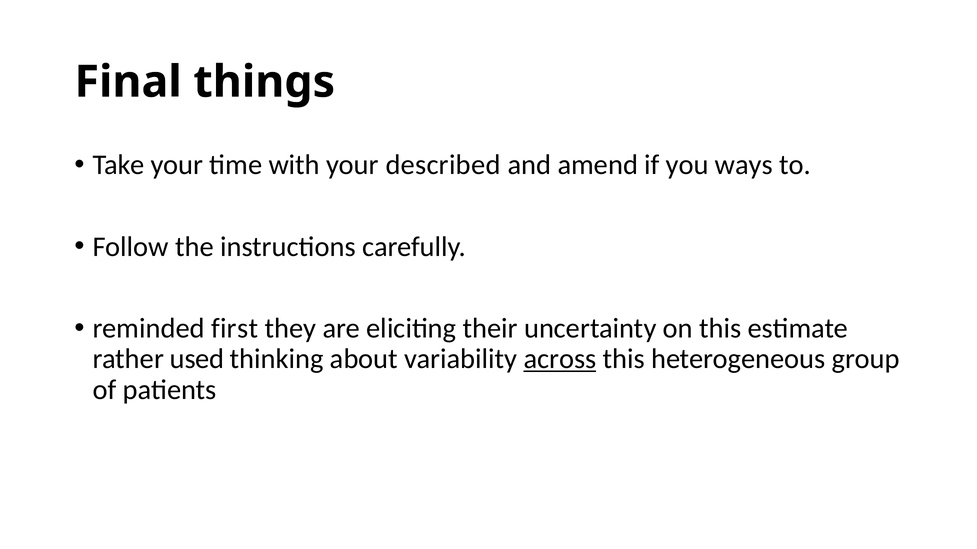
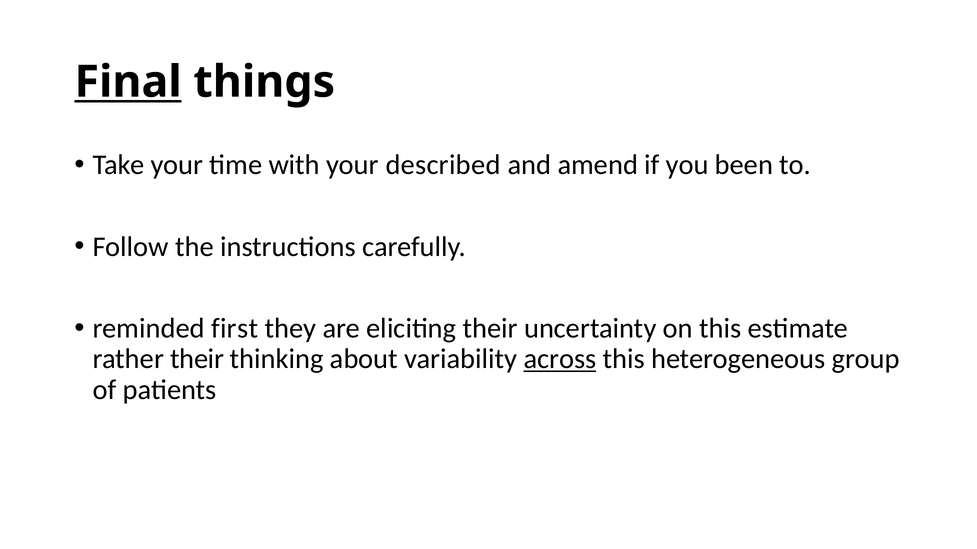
Final underline: none -> present (128, 82)
ways: ways -> been (744, 165)
rather used: used -> their (197, 359)
